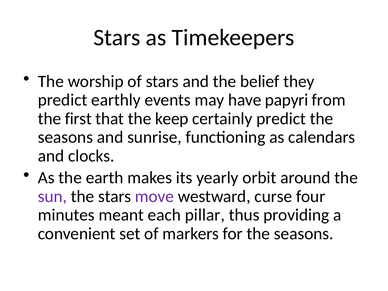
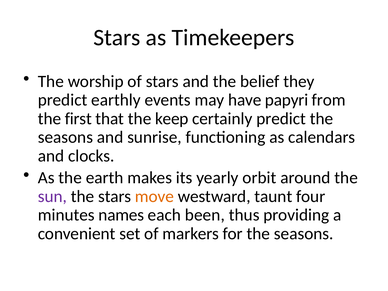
move colour: purple -> orange (155, 196)
curse: curse -> taunt (273, 196)
meant: meant -> names (121, 215)
pillar: pillar -> been (205, 215)
